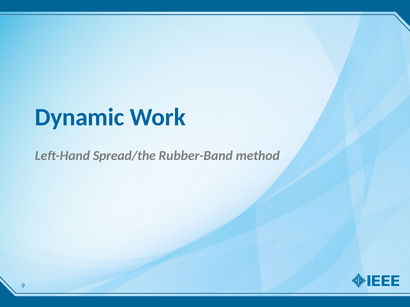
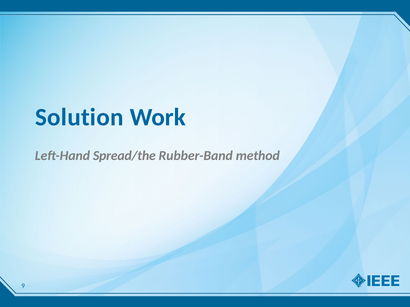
Dynamic: Dynamic -> Solution (79, 117)
